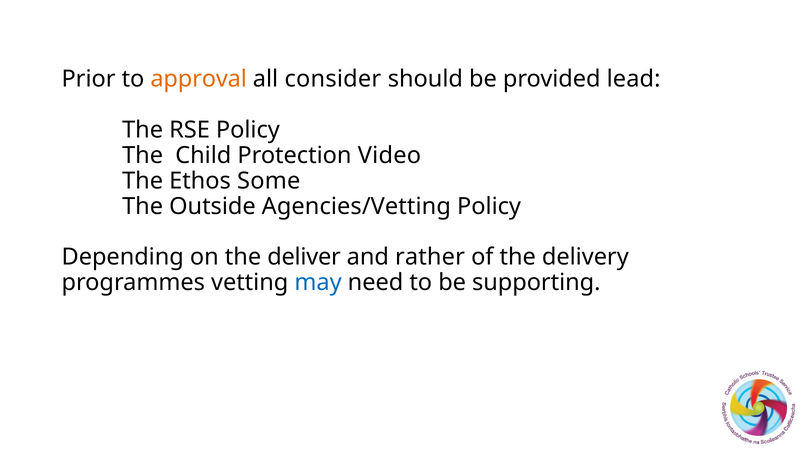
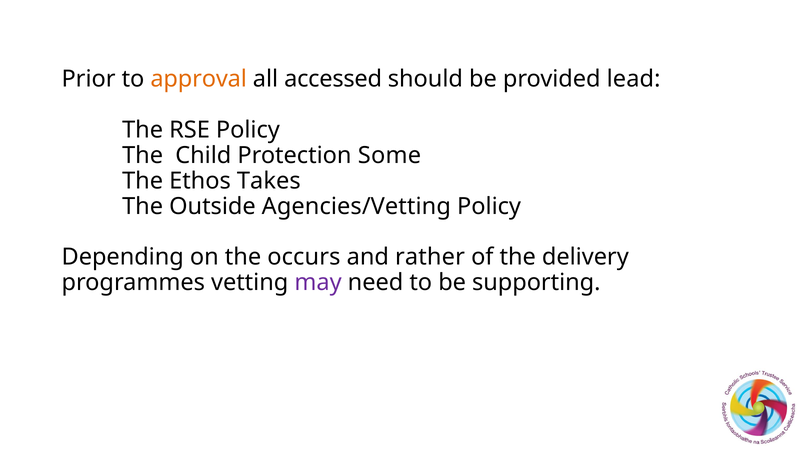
consider: consider -> accessed (333, 79)
Video: Video -> Some (389, 155)
Some: Some -> Takes (269, 181)
deliver: deliver -> occurs (304, 257)
may colour: blue -> purple (318, 282)
